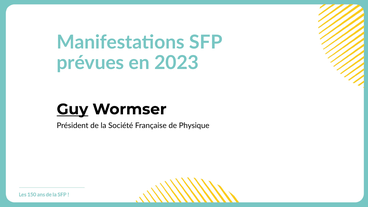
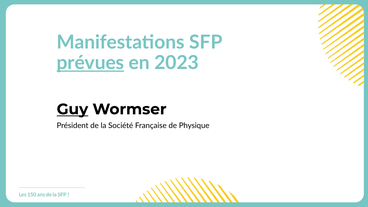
prévues underline: none -> present (90, 63)
